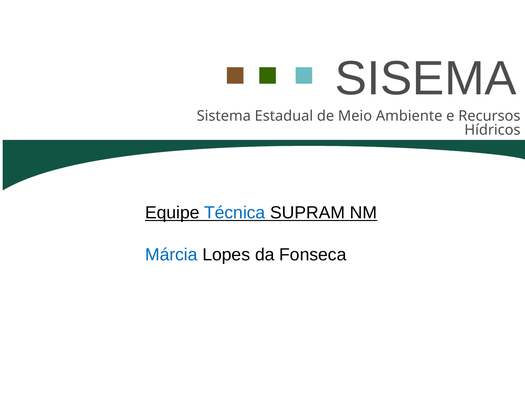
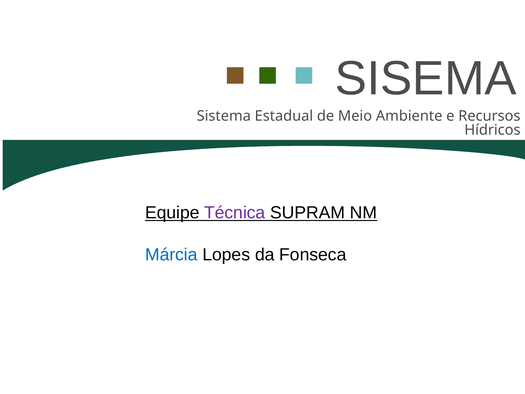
Técnica colour: blue -> purple (235, 213)
